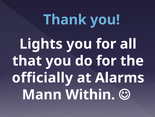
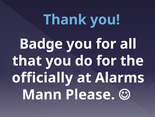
Lights: Lights -> Badge (41, 44)
Within: Within -> Please (90, 94)
